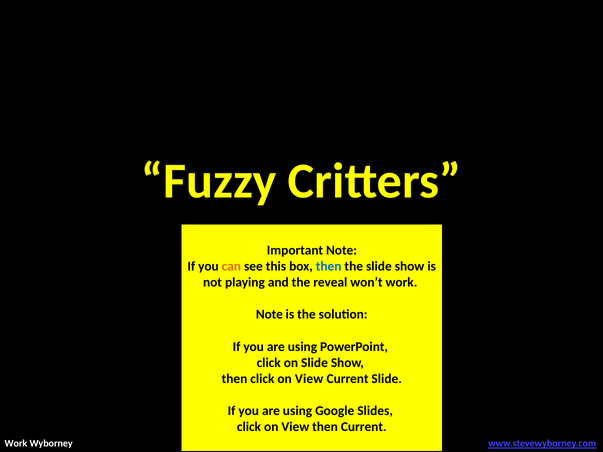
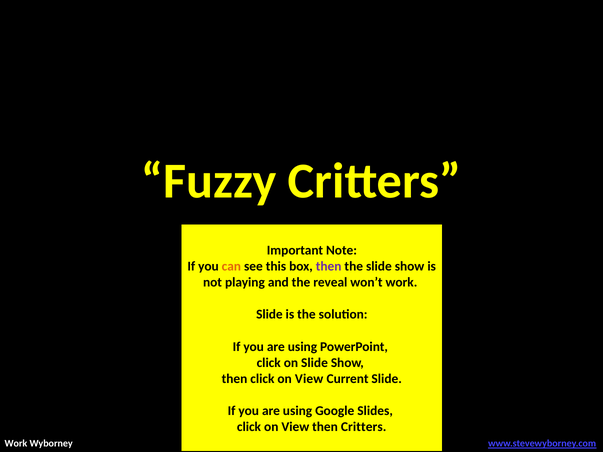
then colour: blue -> purple (329, 267)
Note: Note -> Slide (269, 315)
then Current: Current -> Critters (364, 427)
